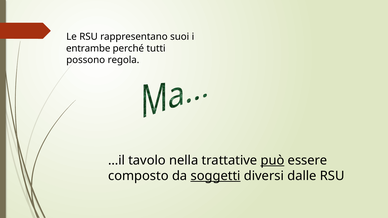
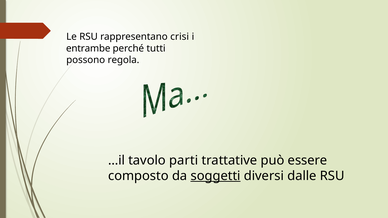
suoi: suoi -> crisi (180, 37)
nella: nella -> parti (184, 160)
può underline: present -> none (272, 160)
